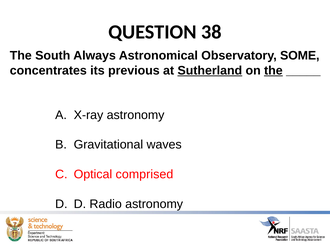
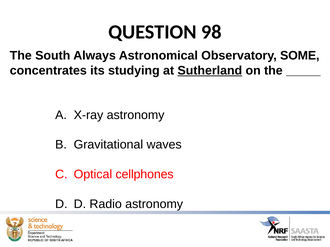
38: 38 -> 98 (211, 32)
previous: previous -> studying (134, 71)
the underline: present -> none (273, 71)
comprised: comprised -> cellphones (145, 175)
